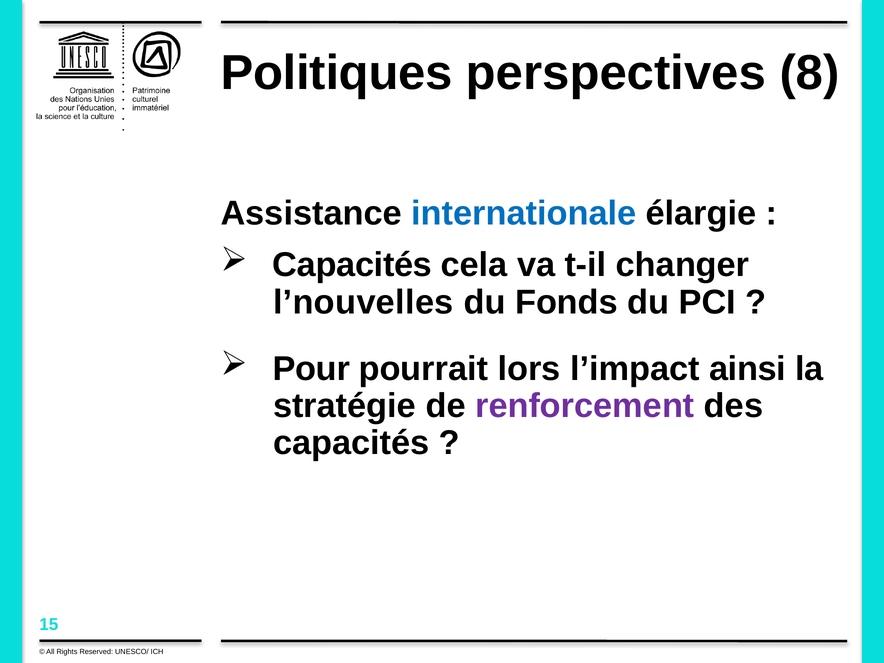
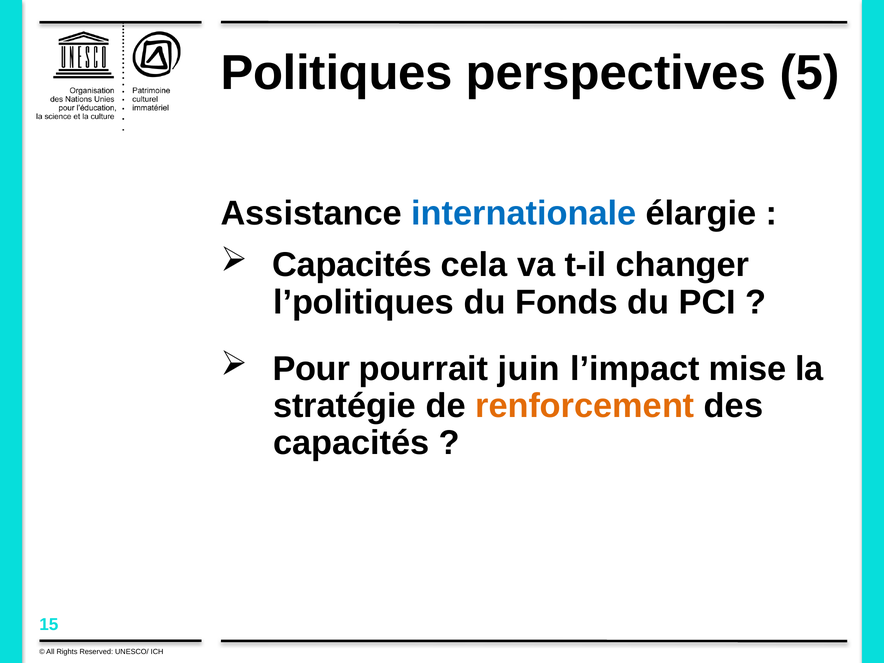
8: 8 -> 5 (810, 73)
l’nouvelles: l’nouvelles -> l’politiques (363, 302)
lors: lors -> juin (529, 369)
ainsi: ainsi -> mise (748, 369)
renforcement colour: purple -> orange (585, 406)
